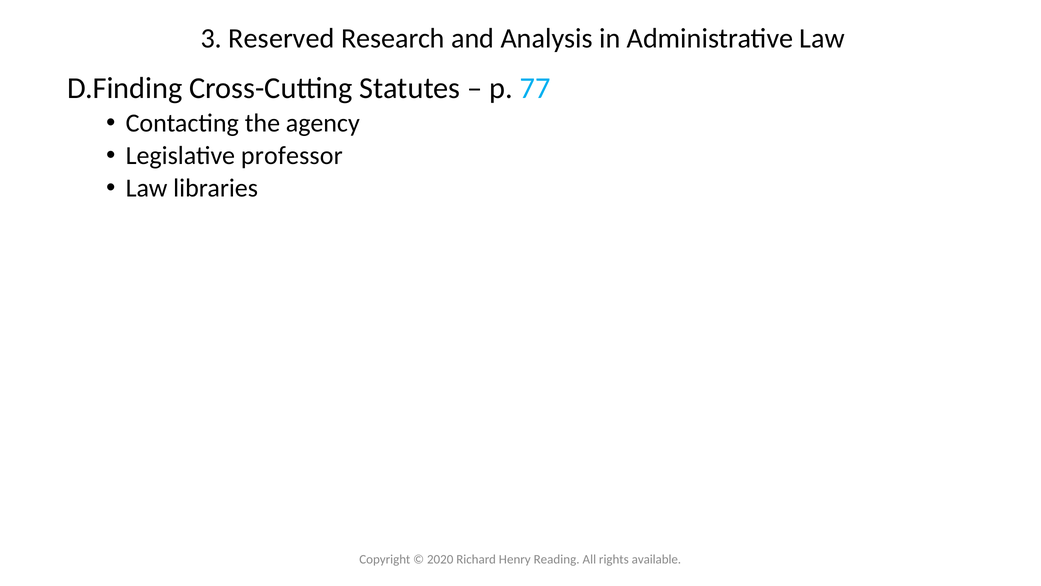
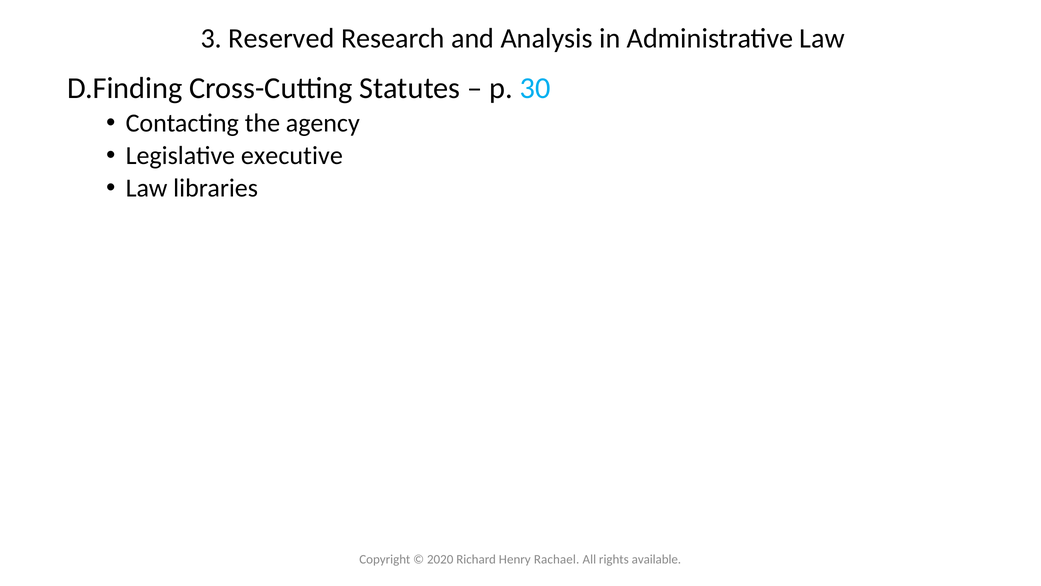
77: 77 -> 30 (535, 88)
professor: professor -> executive (292, 155)
Reading: Reading -> Rachael (557, 559)
